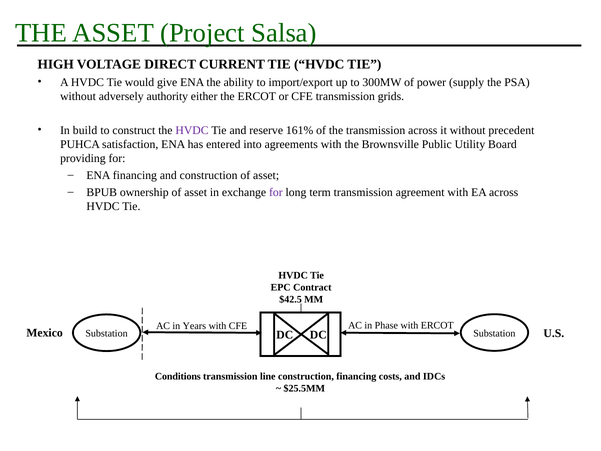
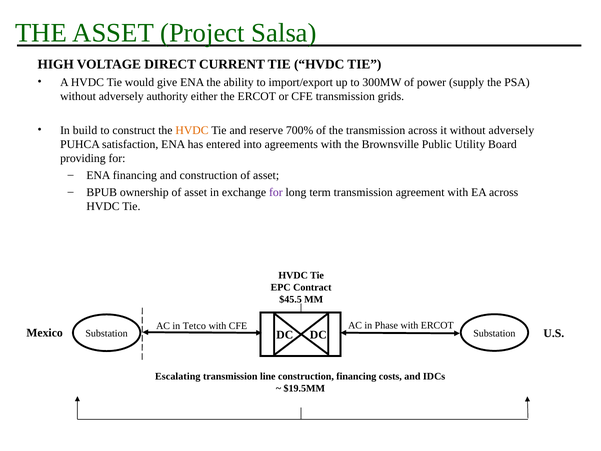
HVDC colour: purple -> orange (192, 130)
161%: 161% -> 700% (300, 130)
it without precedent: precedent -> adversely (511, 130)
$42.5: $42.5 -> $45.5 (291, 299)
Years: Years -> Tetco (194, 326)
Conditions: Conditions -> Escalating (178, 376)
$25.5MM: $25.5MM -> $19.5MM (304, 388)
